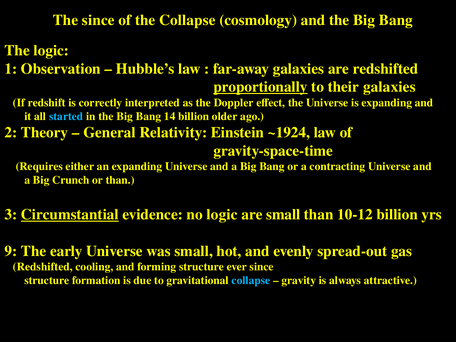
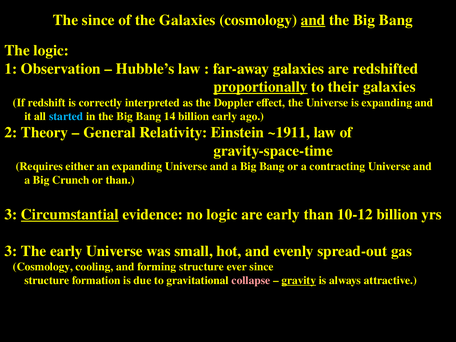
the Collapse: Collapse -> Galaxies (187, 20)
and underline: none -> present (313, 20)
billion older: older -> early (225, 116)
~1924: ~1924 -> ~1911 (289, 133)
are small: small -> early (283, 215)
9: 9 -> 3 (11, 251)
Redshifted: Redshifted -> Cosmology (43, 267)
collapse colour: light blue -> pink (251, 280)
gravity underline: none -> present (299, 280)
